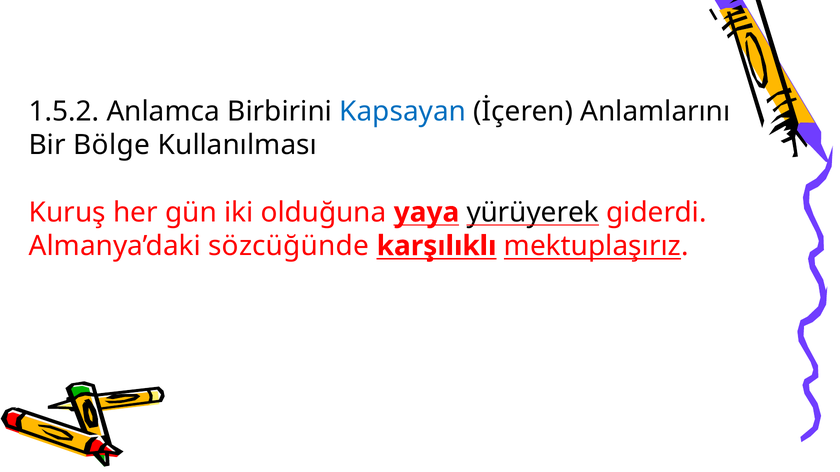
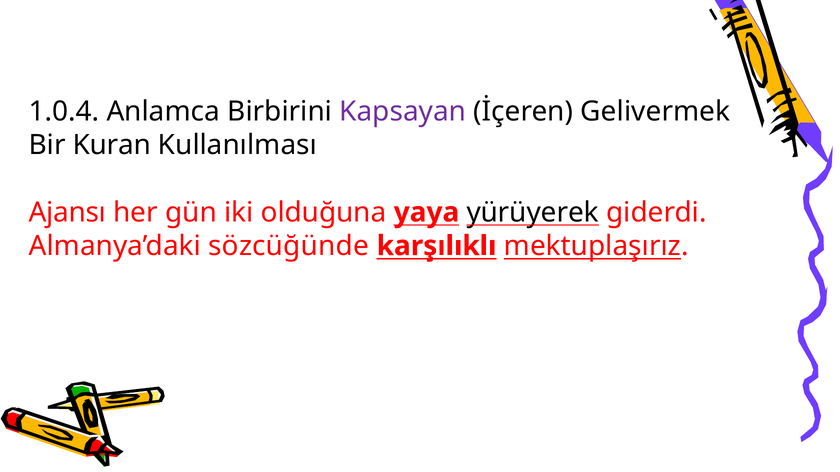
1.5.2: 1.5.2 -> 1.0.4 (64, 112)
Kapsayan colour: blue -> purple (403, 112)
Anlamlarını: Anlamlarını -> Gelivermek (655, 112)
Bölge: Bölge -> Kuran (112, 145)
Kuruş: Kuruş -> Ajansı (67, 213)
